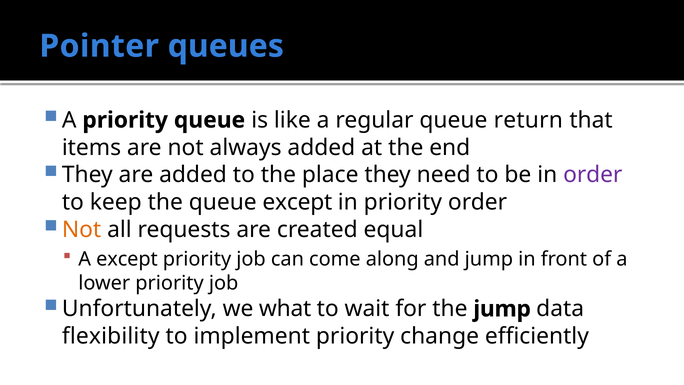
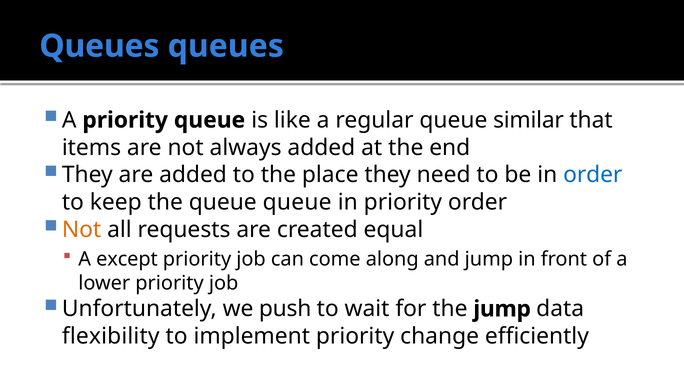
Pointer: Pointer -> Queues (99, 46)
return: return -> similar (529, 120)
order colour: purple -> blue (593, 175)
queue except: except -> queue (297, 202)
what: what -> push (285, 309)
